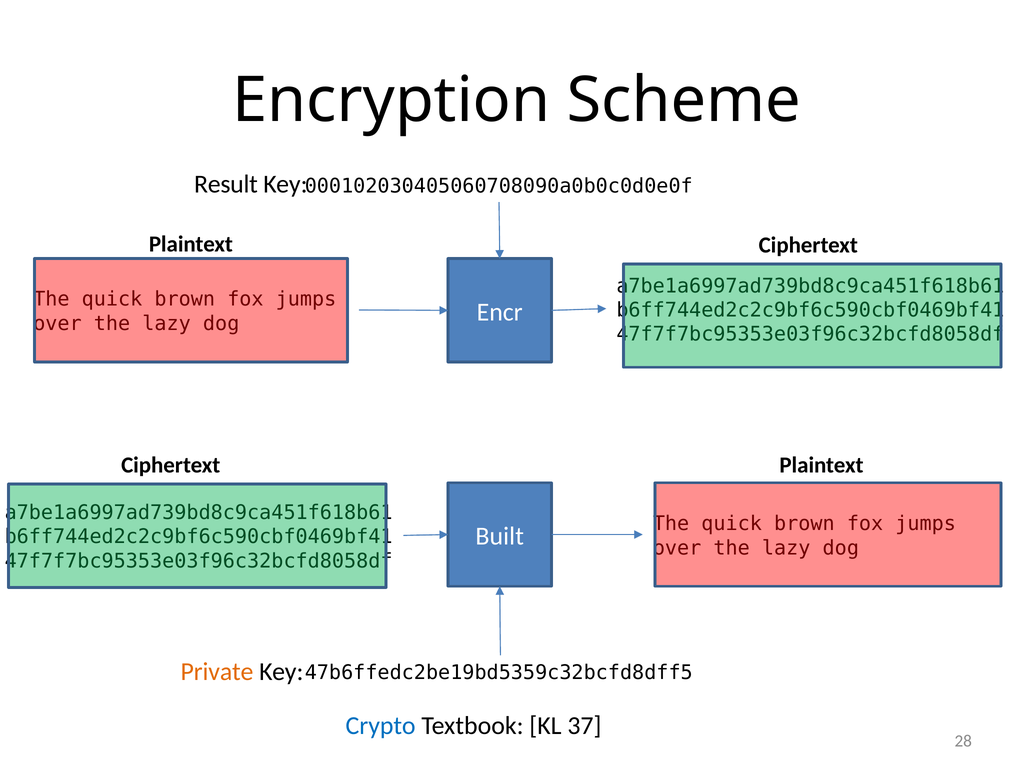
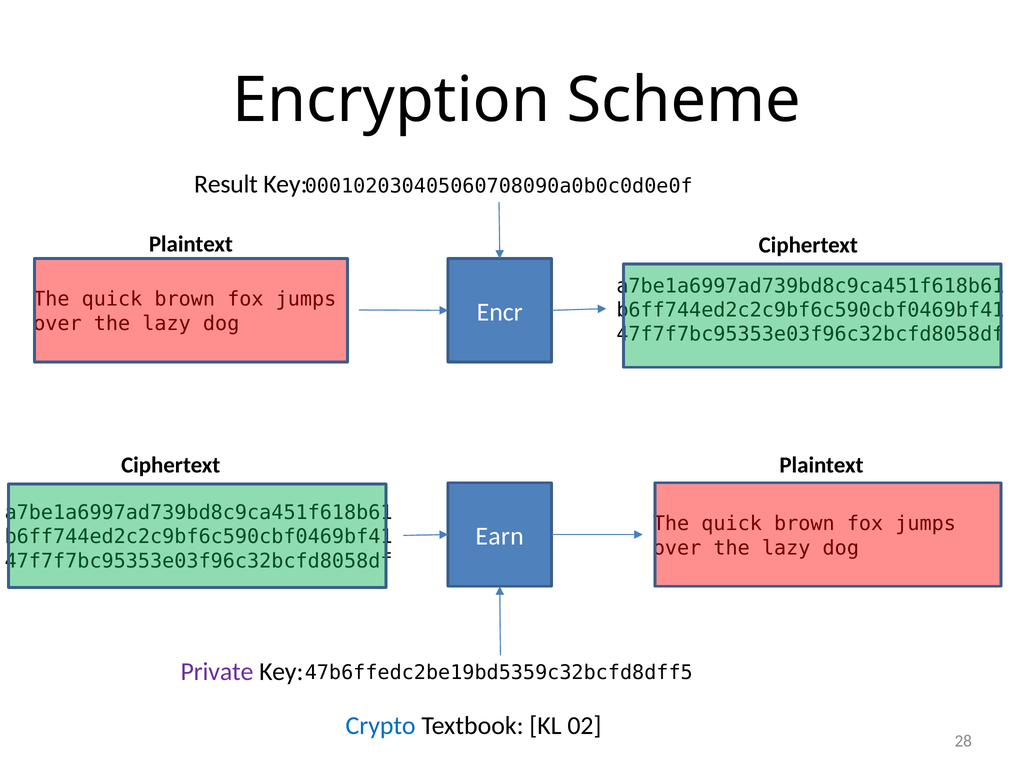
Built: Built -> Earn (500, 536)
Private colour: orange -> purple (217, 671)
37: 37 -> 02 (584, 725)
